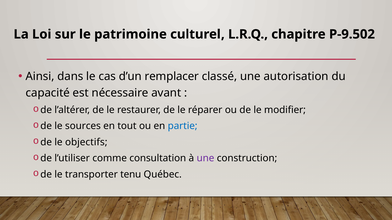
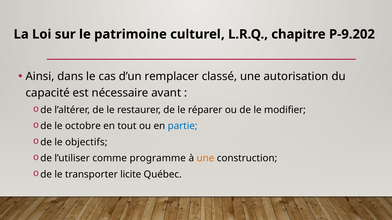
P-9.502: P-9.502 -> P-9.202 (352, 34)
sources: sources -> octobre (83, 126)
consultation: consultation -> programme (158, 159)
une colour: purple -> orange (205, 159)
tenu: tenu -> licite (131, 175)
